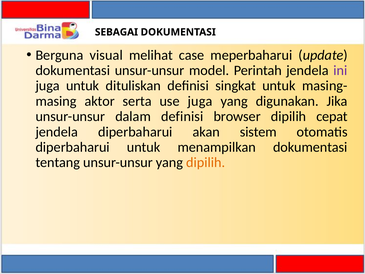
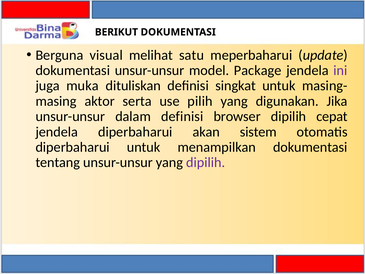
SEBAGAI: SEBAGAI -> BERIKUT (116, 32)
case: case -> satu (192, 55)
Perintah: Perintah -> Package (258, 70)
juga untuk: untuk -> muka (82, 86)
use juga: juga -> pilih (200, 101)
dipilih colour: orange -> purple (206, 162)
